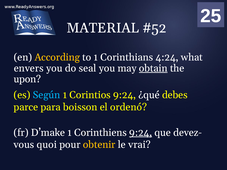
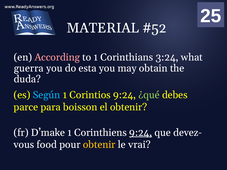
According colour: yellow -> pink (57, 57)
4:24: 4:24 -> 3:24 (167, 57)
envers: envers -> guerra (29, 68)
seal: seal -> esta (88, 68)
obtain underline: present -> none (153, 68)
upon: upon -> duda (27, 79)
¿qué colour: white -> light green (149, 95)
el ordenó: ordenó -> obtenir (129, 107)
quoi: quoi -> food (47, 145)
